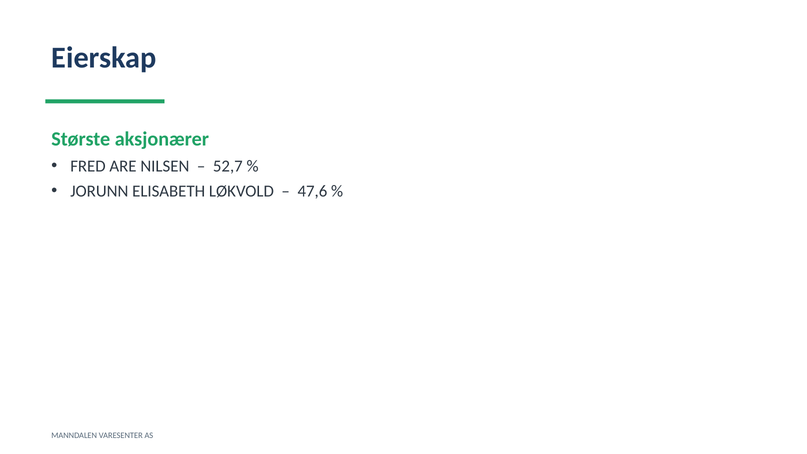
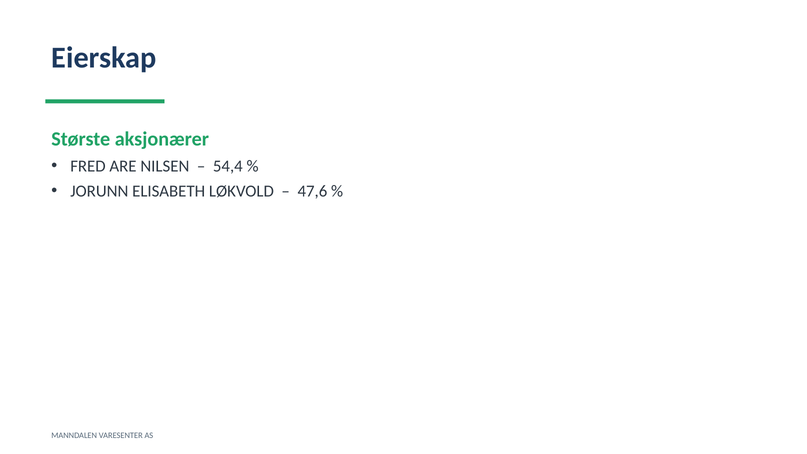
52,7: 52,7 -> 54,4 (228, 166)
